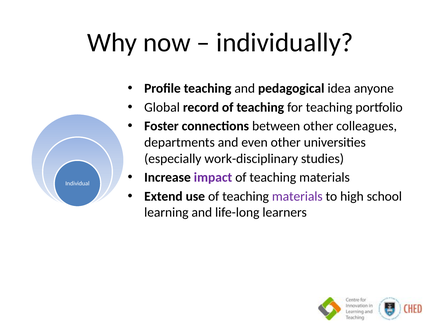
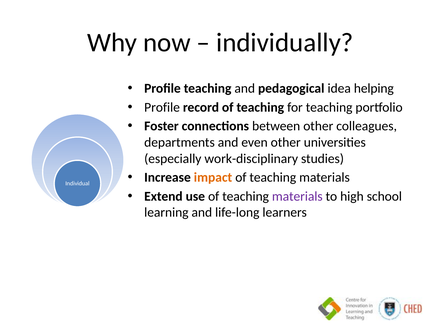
anyone: anyone -> helping (374, 88)
Global: Global -> Profile (162, 107)
impact colour: purple -> orange (213, 177)
